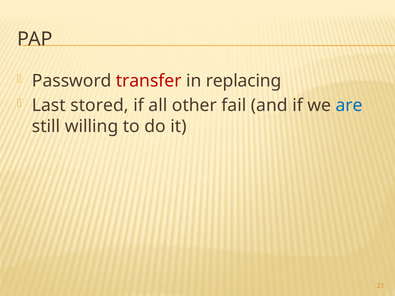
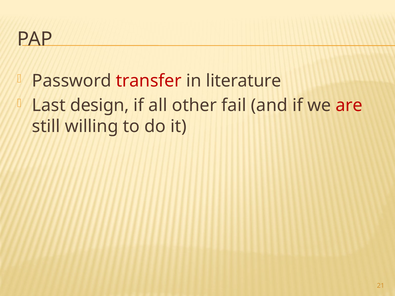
replacing: replacing -> literature (244, 81)
stored: stored -> design (100, 105)
are colour: blue -> red (349, 105)
